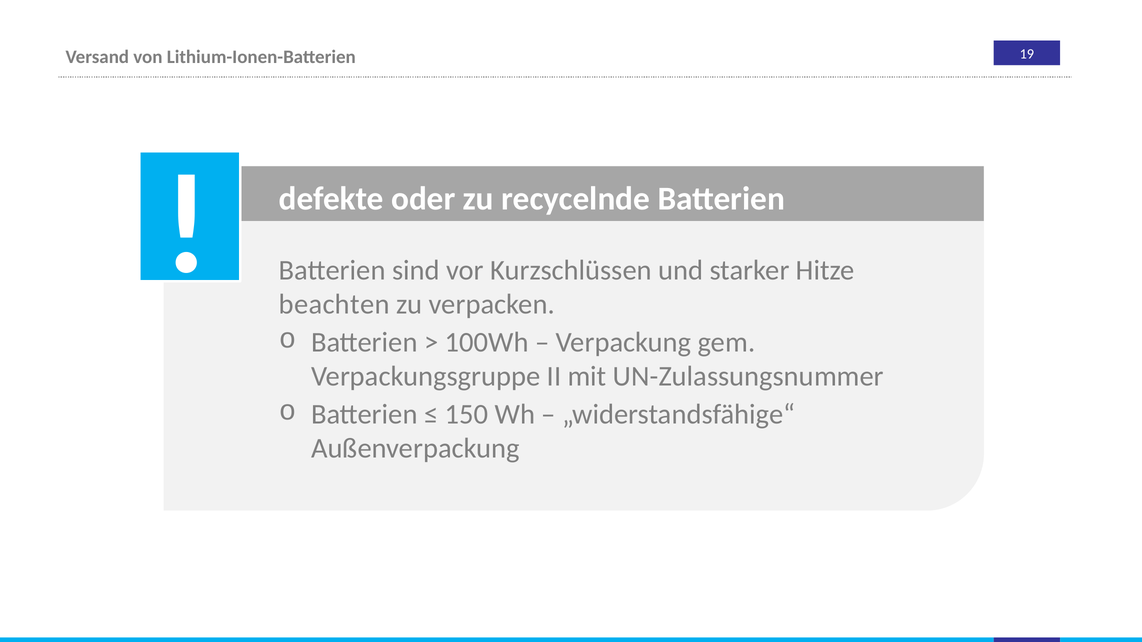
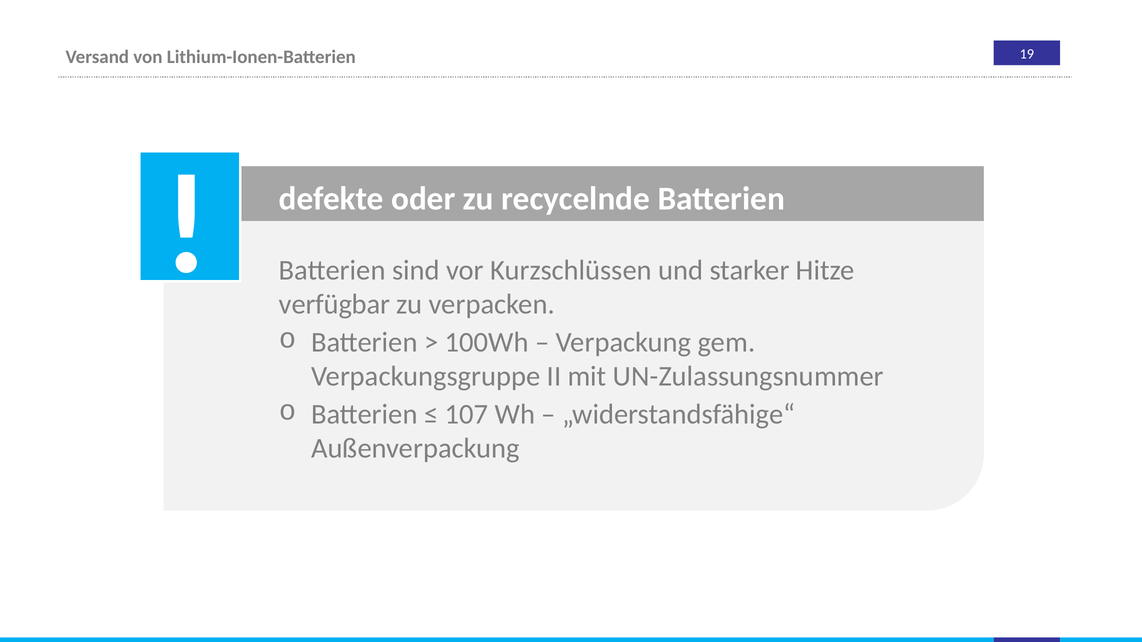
beachten: beachten -> verfügbar (334, 305)
150: 150 -> 107 (467, 415)
